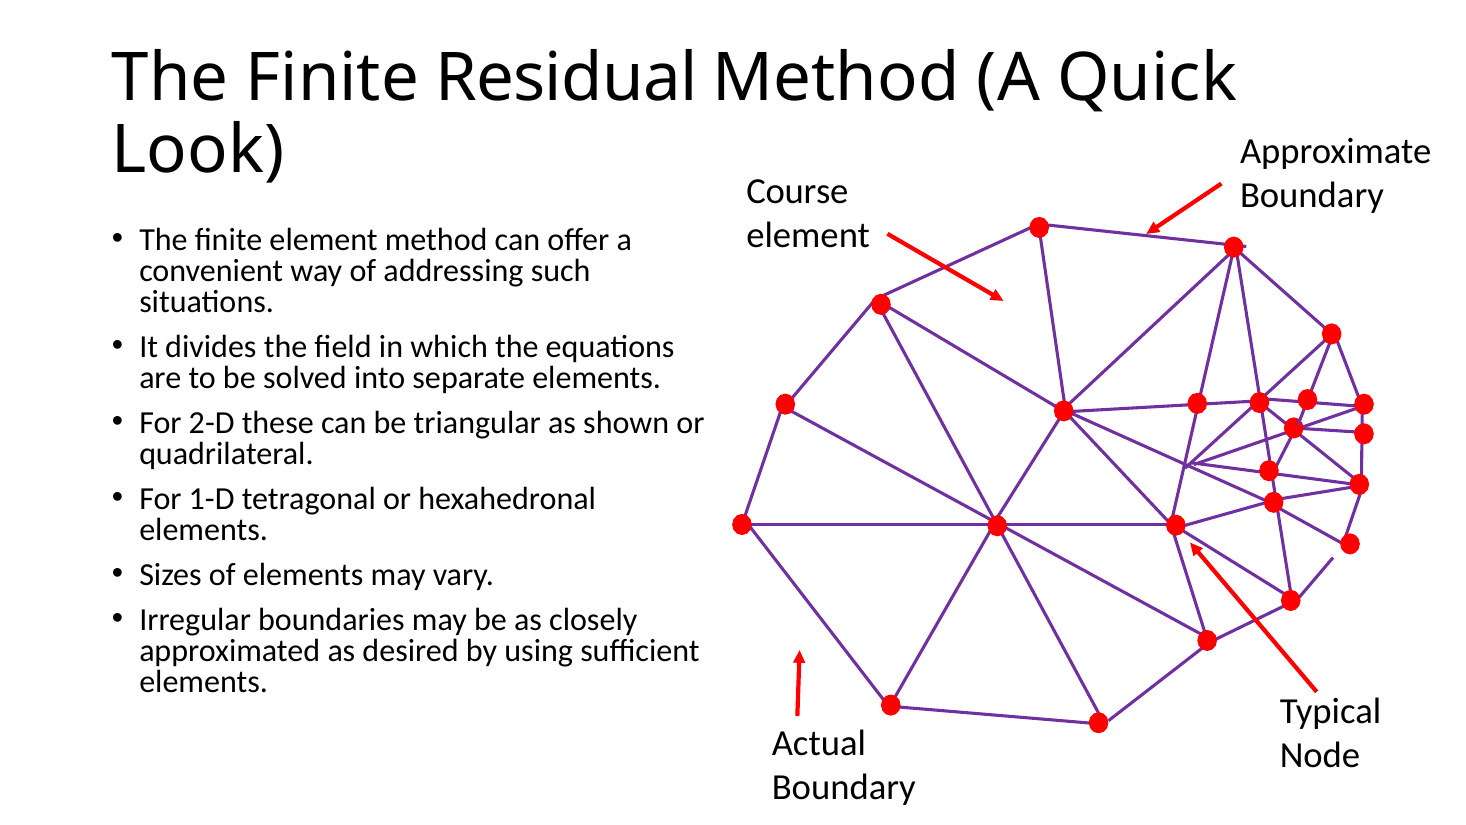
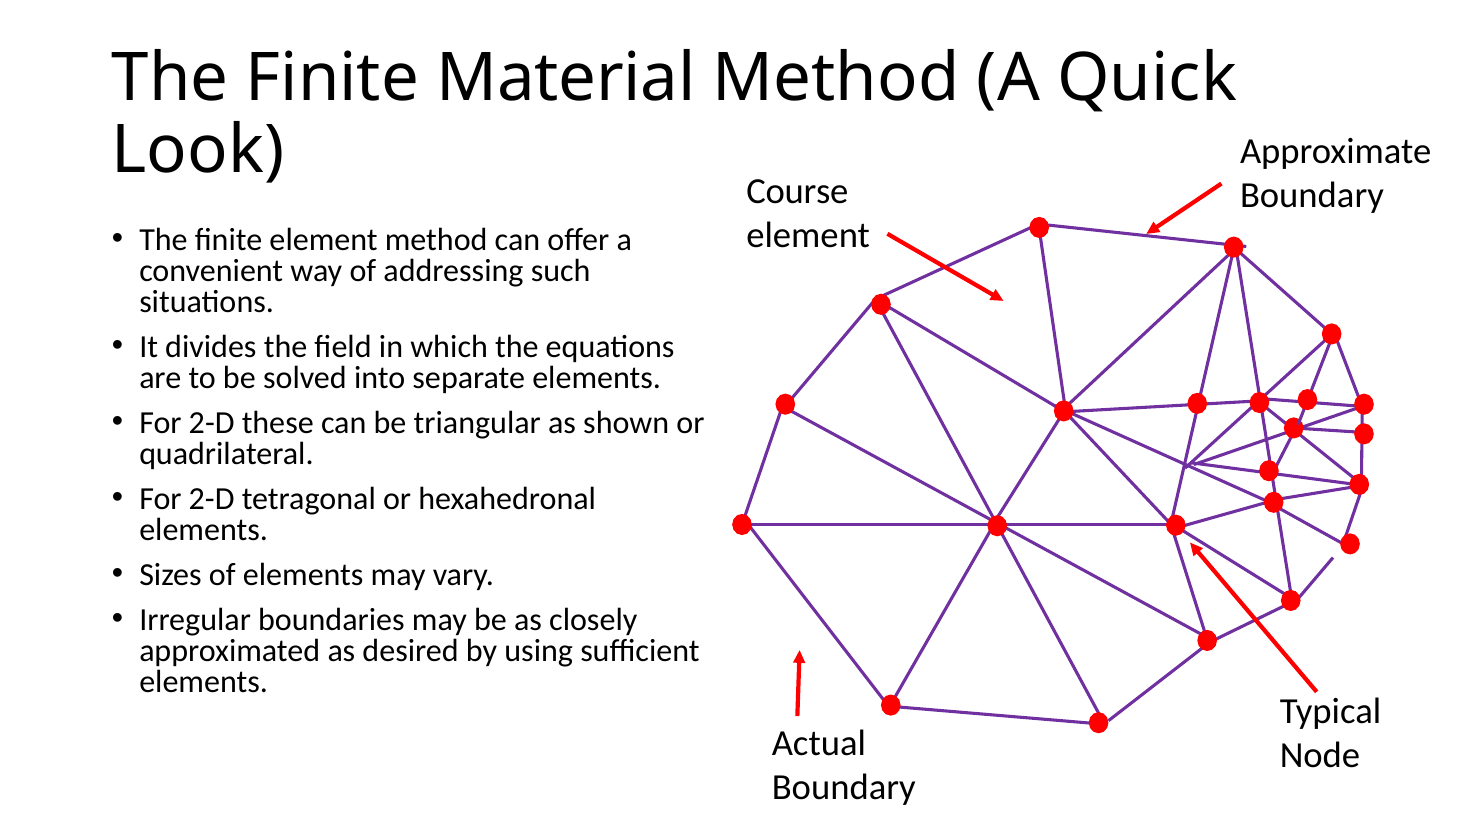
Residual: Residual -> Material (566, 78)
1-D: 1-D -> 2-D (212, 499)
